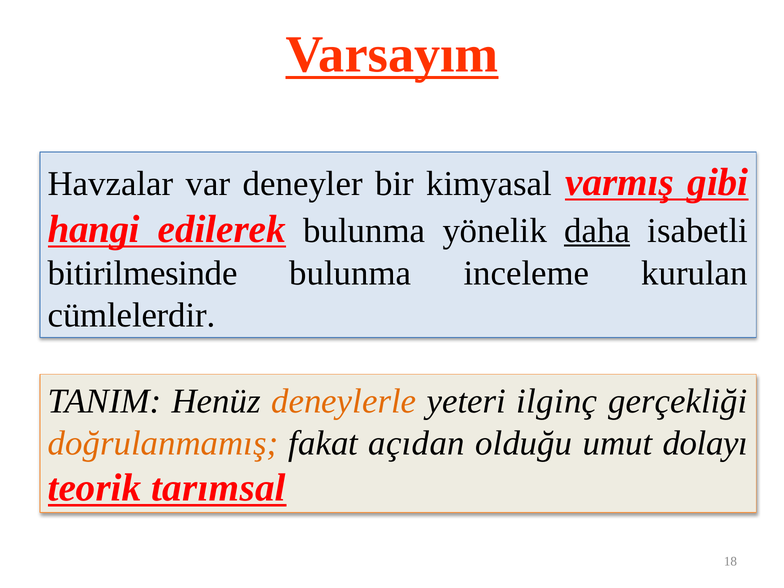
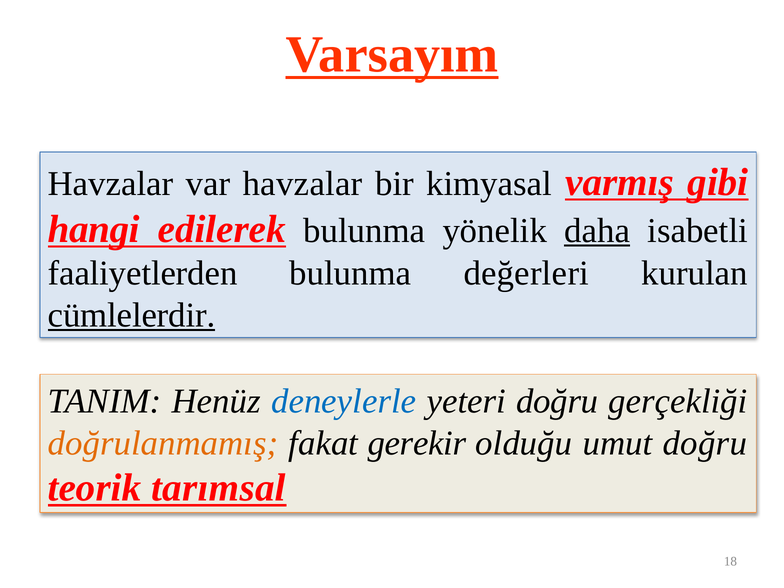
var deneyler: deneyler -> havzalar (303, 184)
bitirilmesinde: bitirilmesinde -> faaliyetlerden (143, 273)
inceleme: inceleme -> değerleri (526, 273)
cümlelerdir underline: none -> present (132, 315)
deneylerle colour: orange -> blue (344, 401)
yeteri ilginç: ilginç -> doğru (557, 401)
açıdan: açıdan -> gerekir (417, 443)
umut dolayı: dolayı -> doğru (705, 443)
